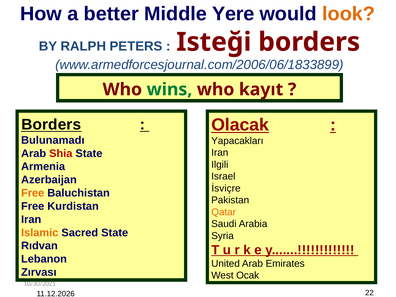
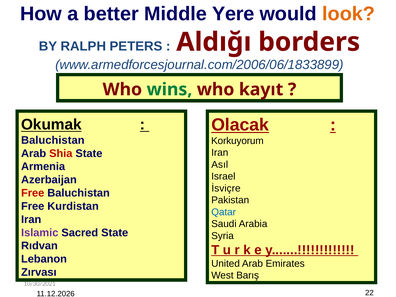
Isteği: Isteği -> Aldığı (214, 42)
Borders: Borders -> Okumak (51, 125)
Bulunamadı: Bulunamadı -> Baluchistan (53, 140)
Yapacakları: Yapacakları -> Korkuyorum (237, 141)
Ilgili: Ilgili -> Asıl (220, 165)
Free colour: orange -> red (33, 193)
Qatar colour: orange -> blue (224, 212)
Islamic colour: orange -> purple (40, 233)
Ocak: Ocak -> Barış (248, 275)
